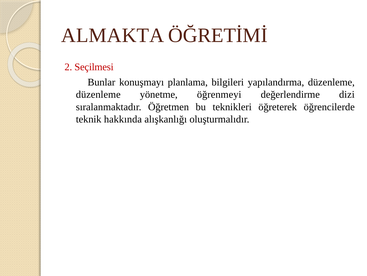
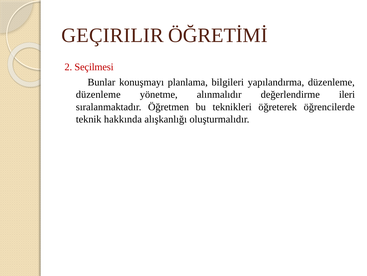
ALMAKTA: ALMAKTA -> GEÇIRILIR (113, 35)
öğrenmeyi: öğrenmeyi -> alınmalıdır (219, 94)
dizi: dizi -> ileri (347, 94)
